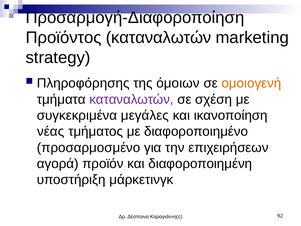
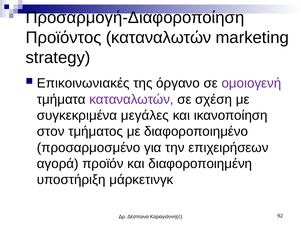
Πληροφόρησης: Πληροφόρησης -> Επικοινωνιακές (83, 83)
όμοιων: όμοιων -> όργανο (178, 83)
ομοιογενή colour: orange -> purple (251, 83)
νέας: νέας -> στον (51, 131)
